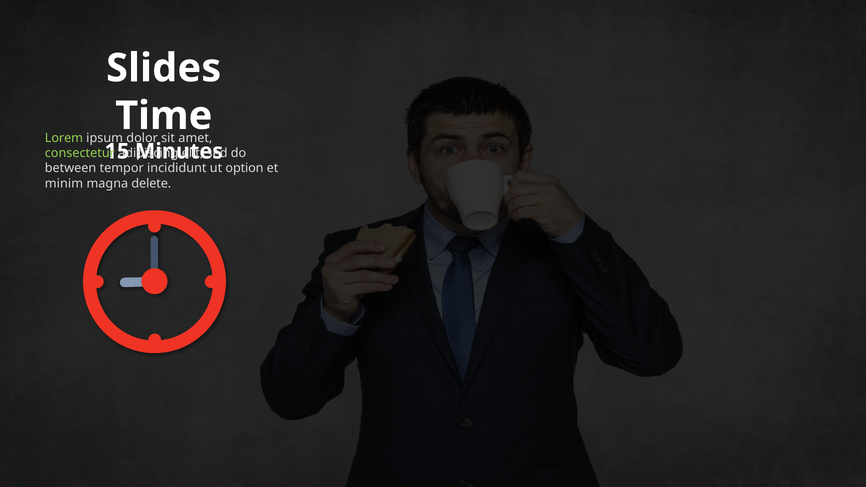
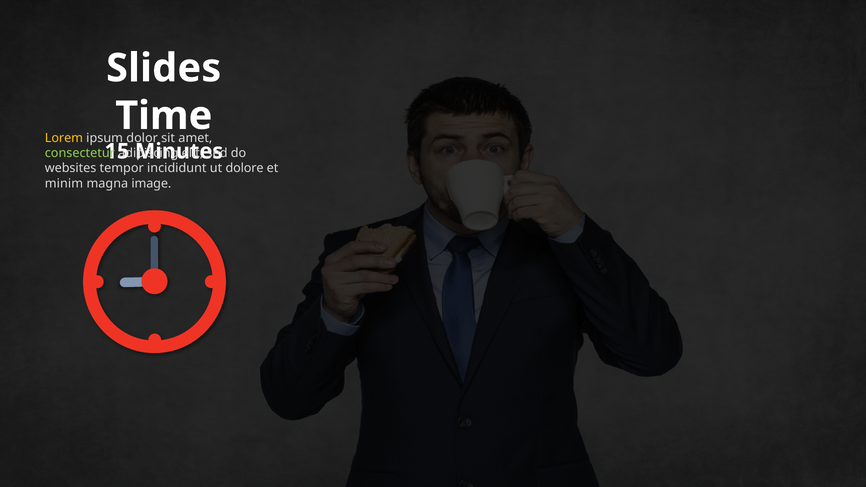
Lorem colour: light green -> yellow (64, 138)
between: between -> websites (71, 168)
option: option -> dolore (245, 168)
delete: delete -> image (151, 183)
